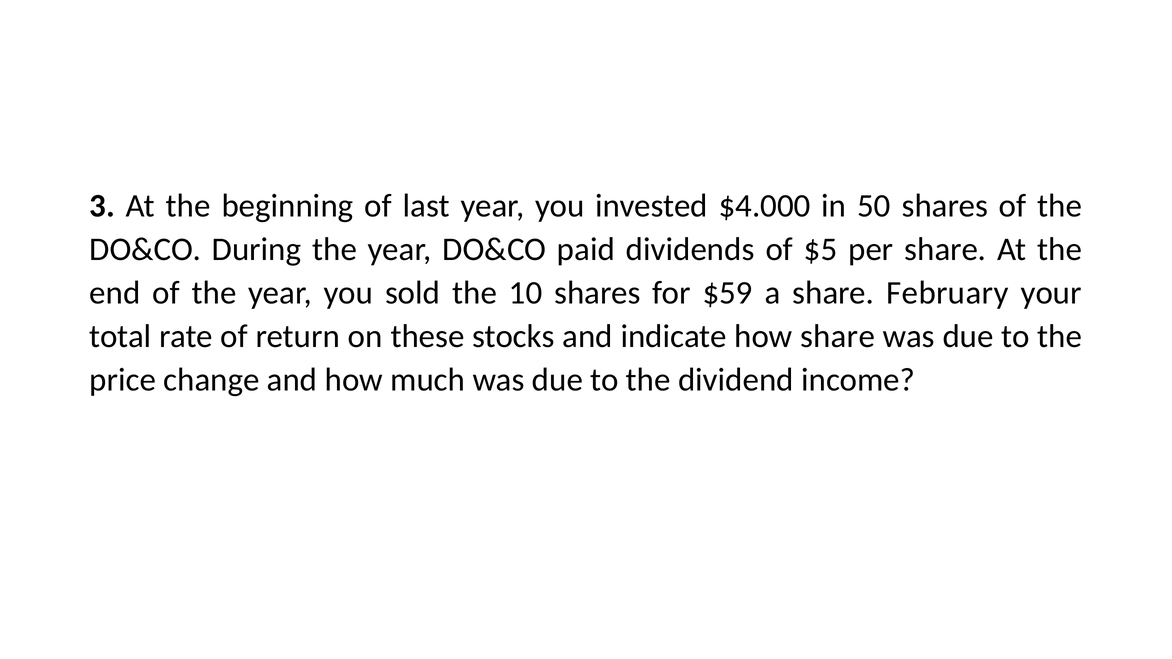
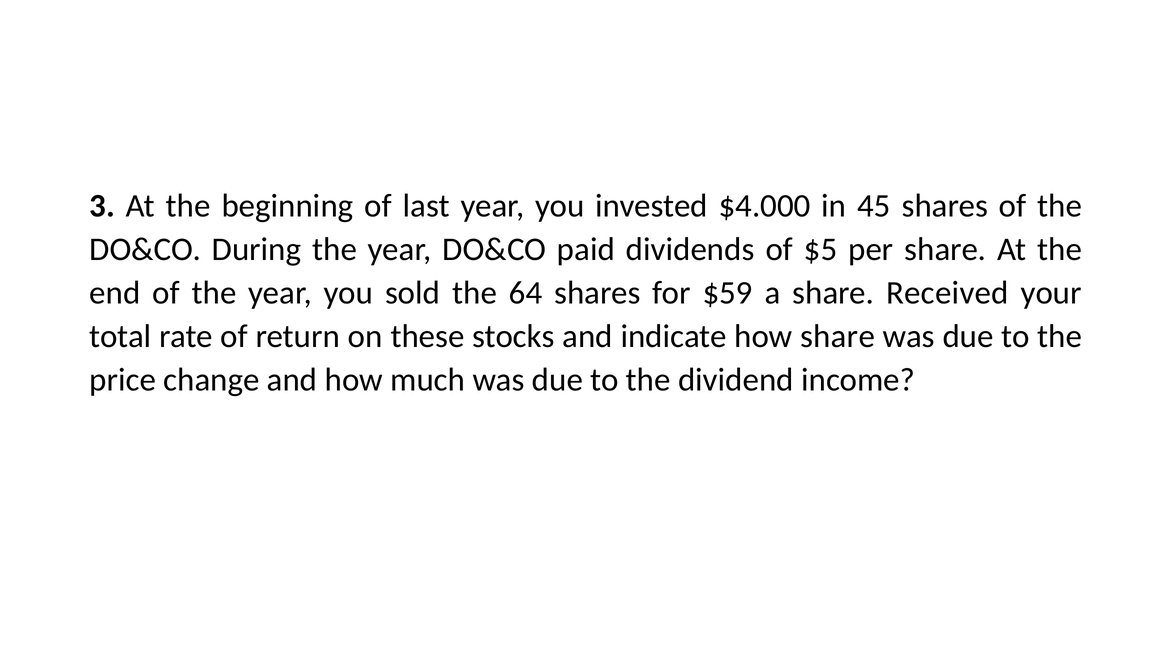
50: 50 -> 45 (874, 206)
10: 10 -> 64 (526, 293)
February: February -> Received (947, 293)
